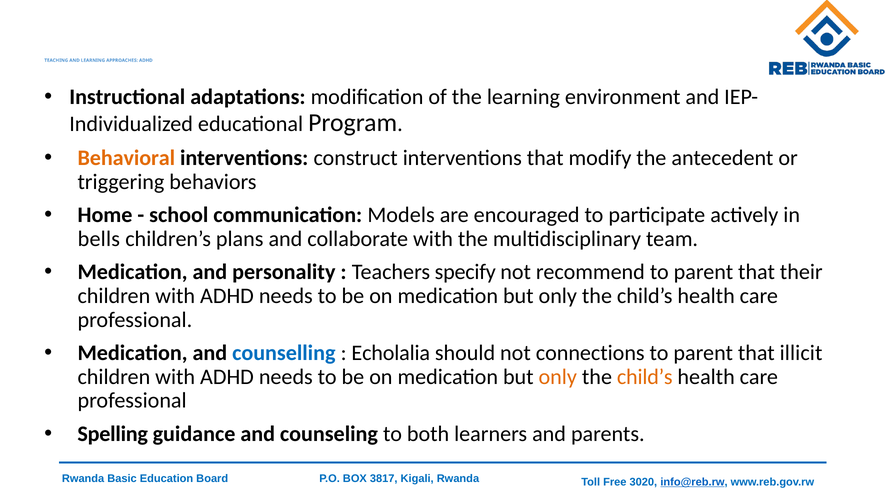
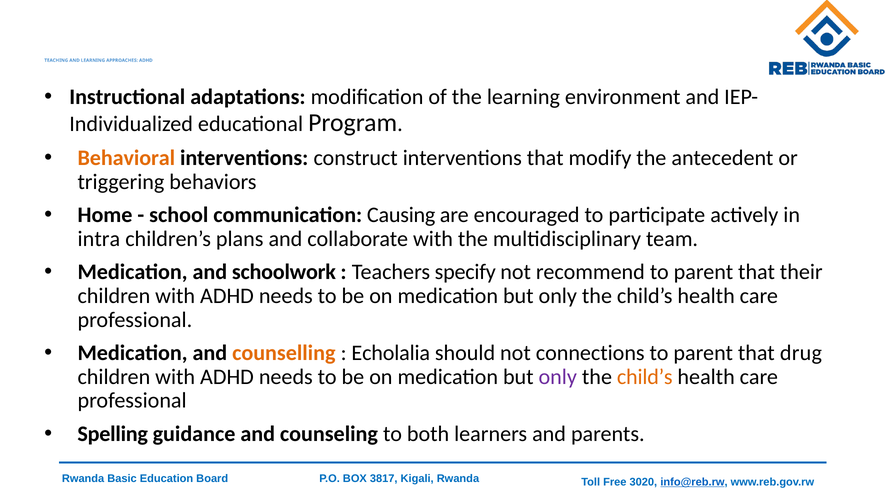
Models: Models -> Causing (401, 215)
bells: bells -> intra (99, 239)
personality: personality -> schoolwork (284, 272)
counselling colour: blue -> orange (284, 353)
illicit: illicit -> drug (801, 353)
only colour: orange -> purple (558, 377)
